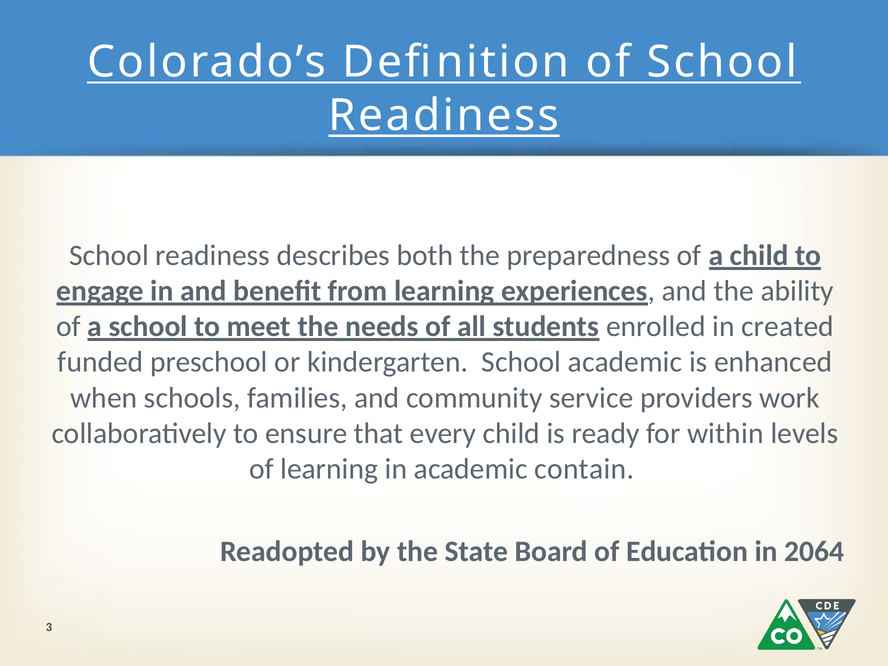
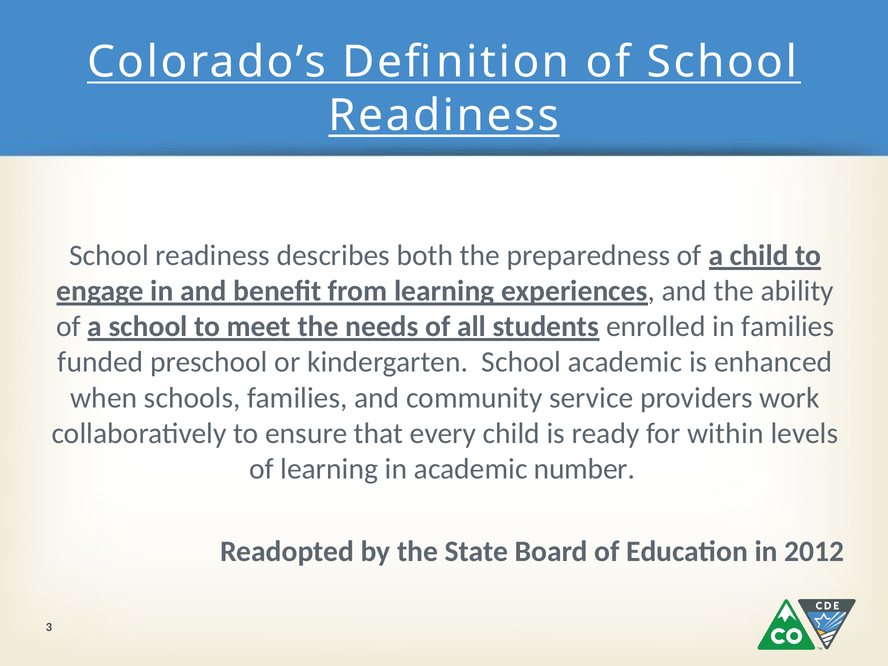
in created: created -> families (788, 327)
contain: contain -> number (584, 469)
2064: 2064 -> 2012 (814, 552)
